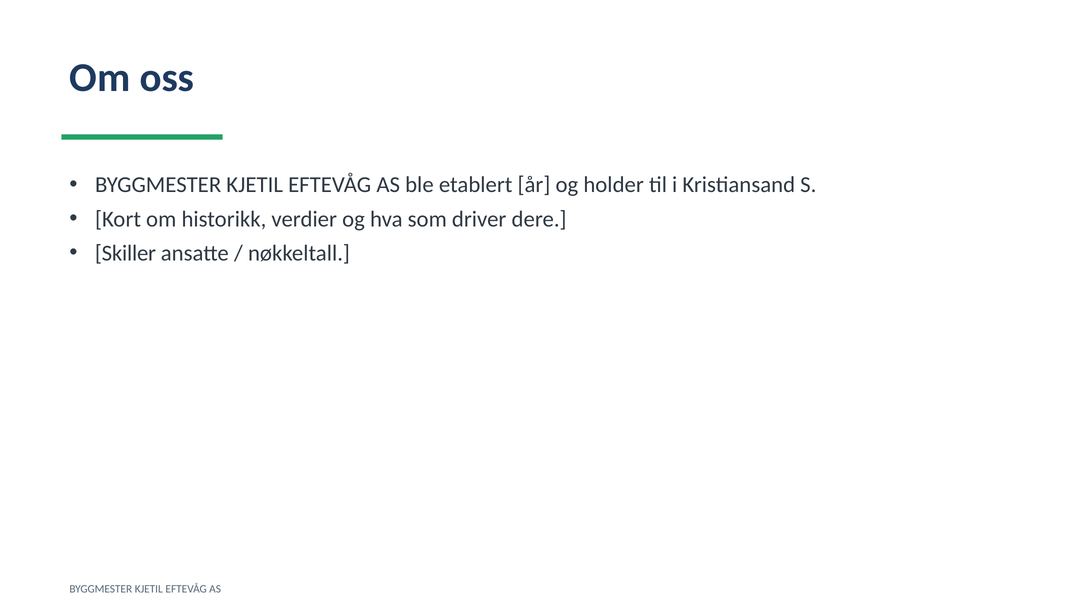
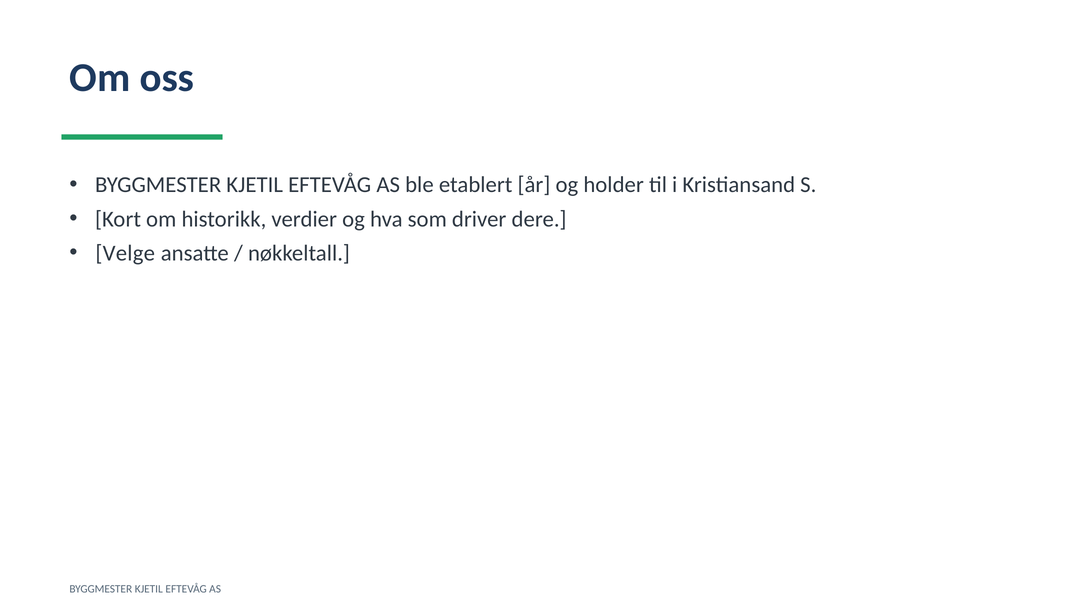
Skiller: Skiller -> Velge (125, 253)
